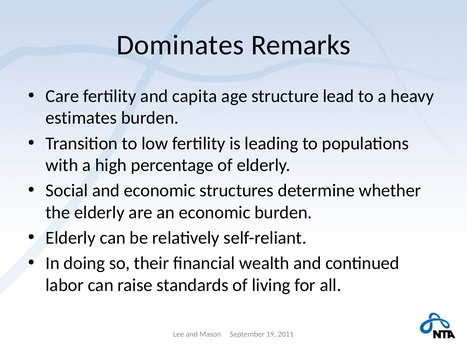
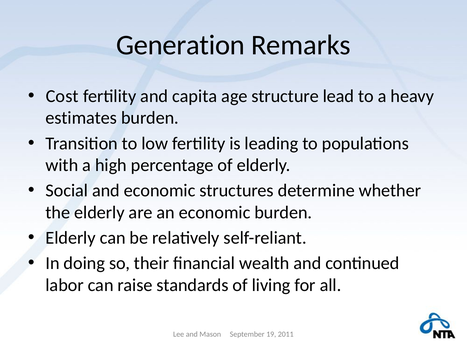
Dominates: Dominates -> Generation (180, 45)
Care: Care -> Cost (62, 96)
